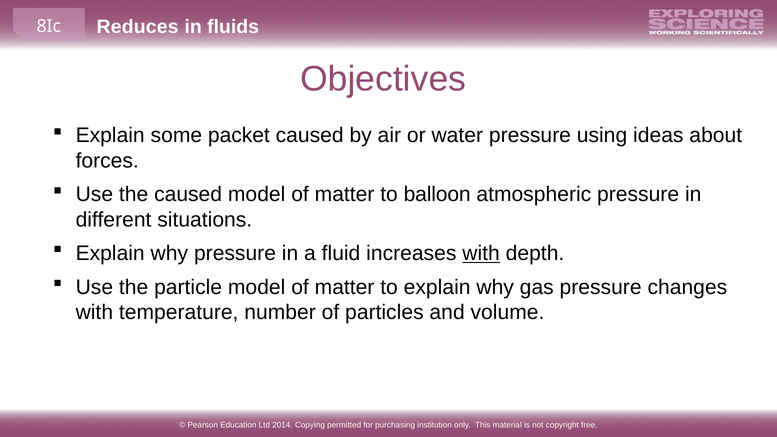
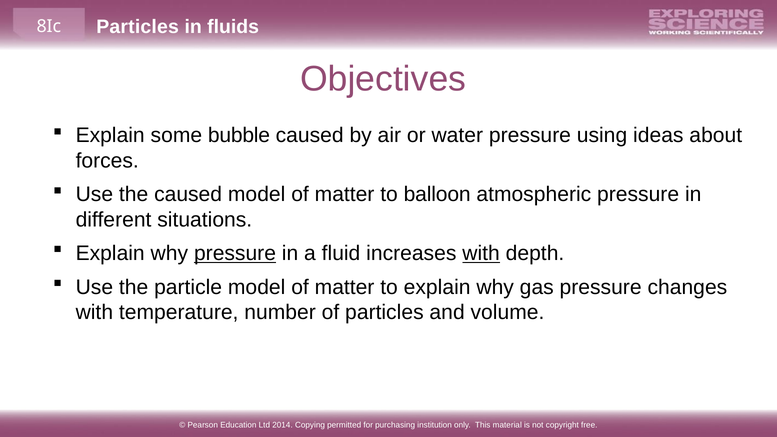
Reduces: Reduces -> Particles (138, 27)
packet: packet -> bubble (239, 136)
pressure underline: none -> present (235, 253)
